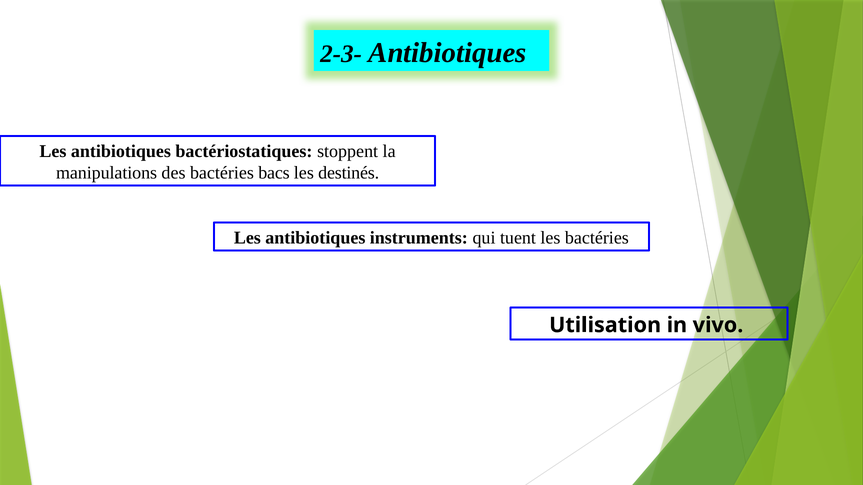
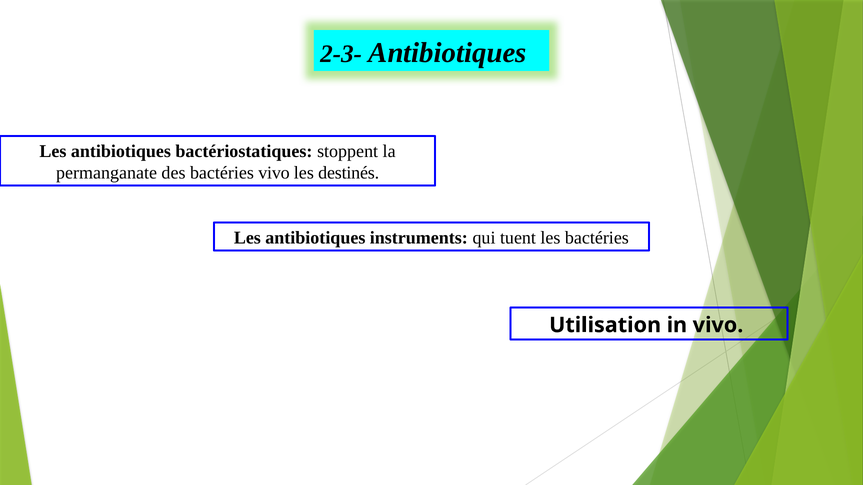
manipulations: manipulations -> permanganate (107, 173)
bactéries bacs: bacs -> vivo (274, 173)
